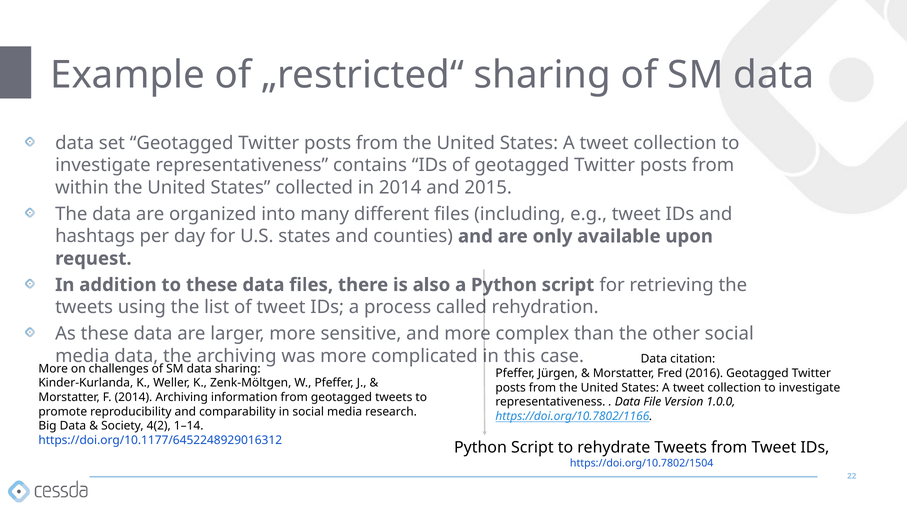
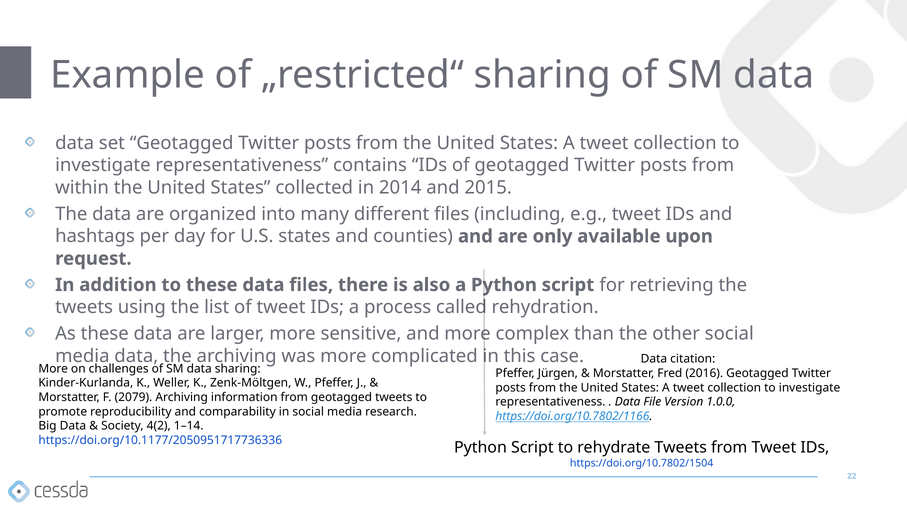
F 2014: 2014 -> 2079 (133, 397)
https://doi.org/10.1177/6452248929016312: https://doi.org/10.1177/6452248929016312 -> https://doi.org/10.1177/2050951717736336 (160, 440)
